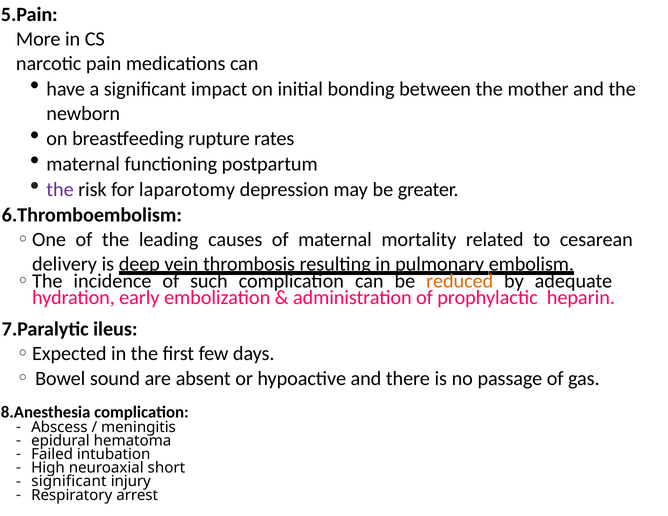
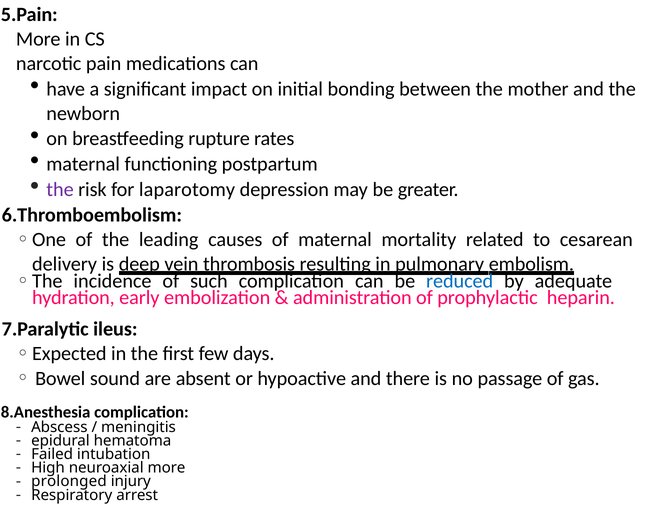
reduced colour: orange -> blue (460, 281)
neuroaxial short: short -> more (166, 468)
significant: significant -> prolonged (69, 482)
